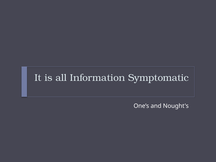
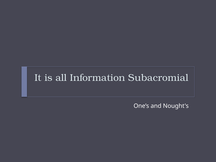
Symptomatic: Symptomatic -> Subacromial (158, 78)
